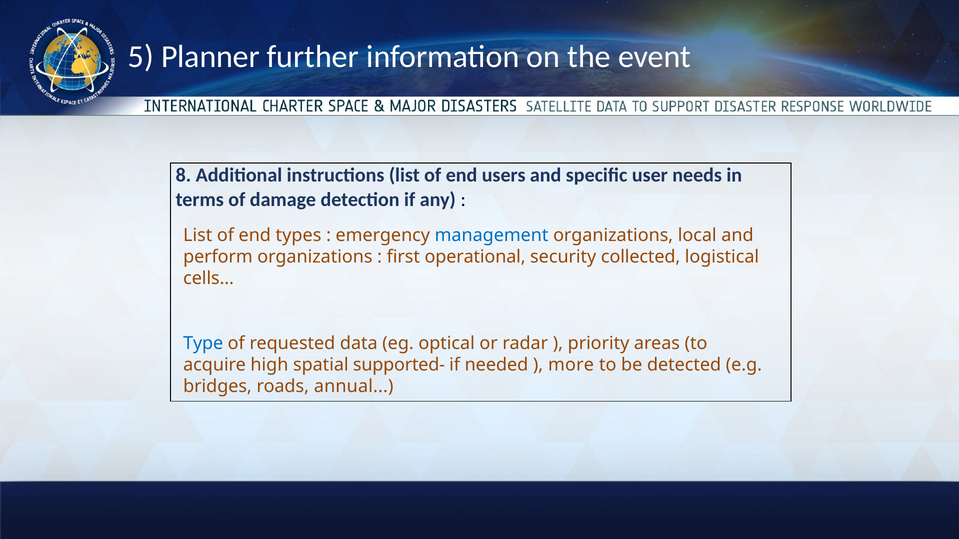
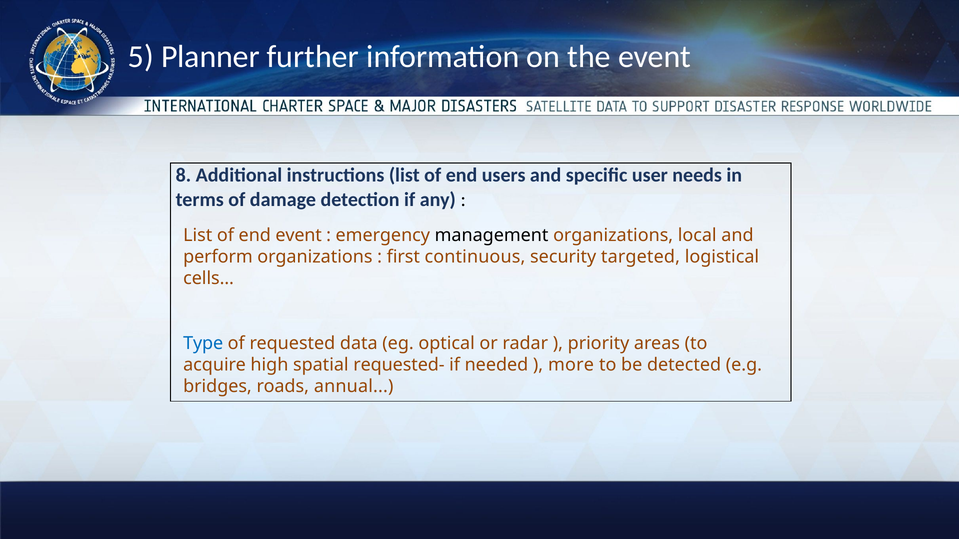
end types: types -> event (299, 236)
management colour: blue -> black (492, 236)
operational: operational -> continuous (475, 257)
collected: collected -> targeted (640, 257)
supported-: supported- -> requested- (399, 365)
